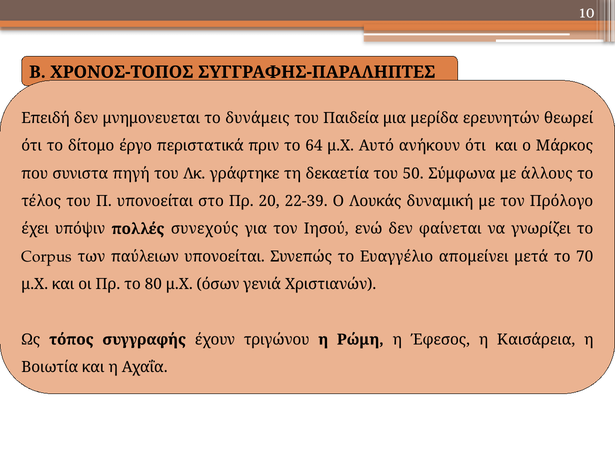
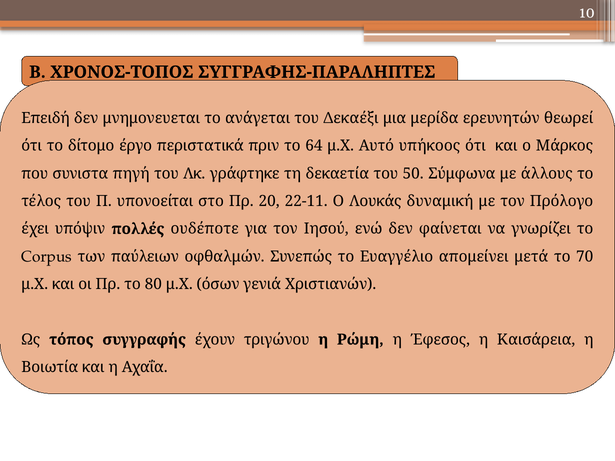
δυνάμεις: δυνάμεις -> ανάγεται (258, 118)
Παιδεία: Παιδεία -> Δεκαέξι (351, 118)
ανήκουν: ανήκουν -> υπήκοος (429, 146)
22-39: 22-39 -> 22-11 (306, 201)
συνεχούς: συνεχούς -> ουδέποτε (205, 229)
παύλειων υπονοείται: υπονοείται -> οφθαλμών (225, 257)
